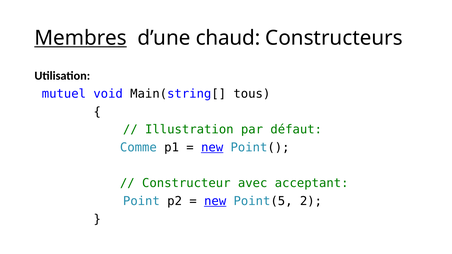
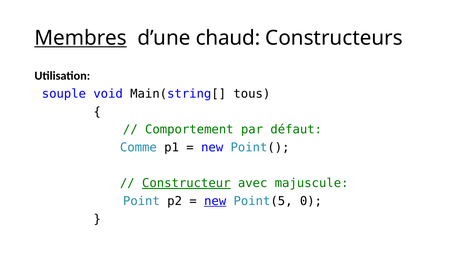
mutuel: mutuel -> souple (64, 94)
Illustration: Illustration -> Comportement (189, 130)
new underline: present -> none (212, 148)
Constructeur underline: none -> present (186, 183)
acceptant: acceptant -> majuscule (312, 183)
2: 2 -> 0 (311, 201)
